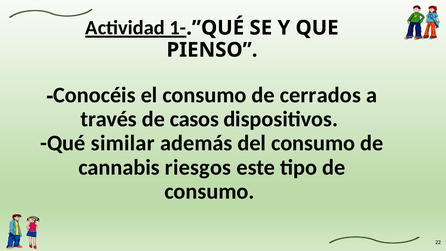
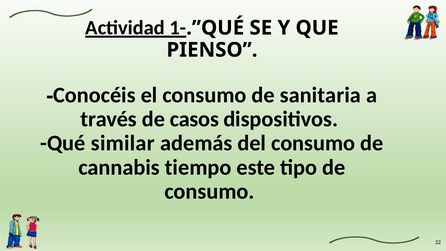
cerrados: cerrados -> sanitaria (320, 95)
riesgos: riesgos -> tiempo (198, 167)
